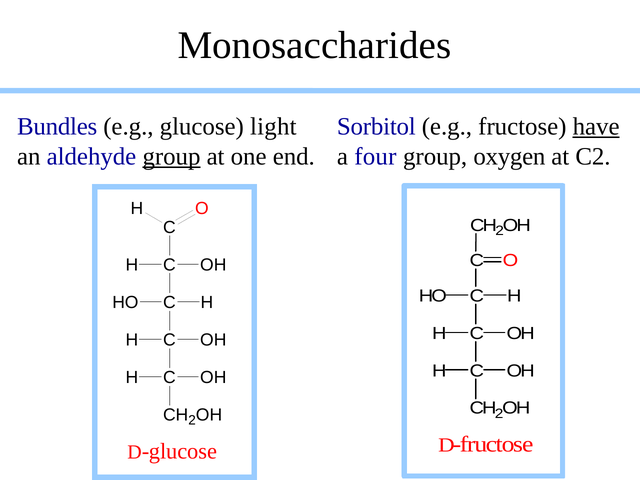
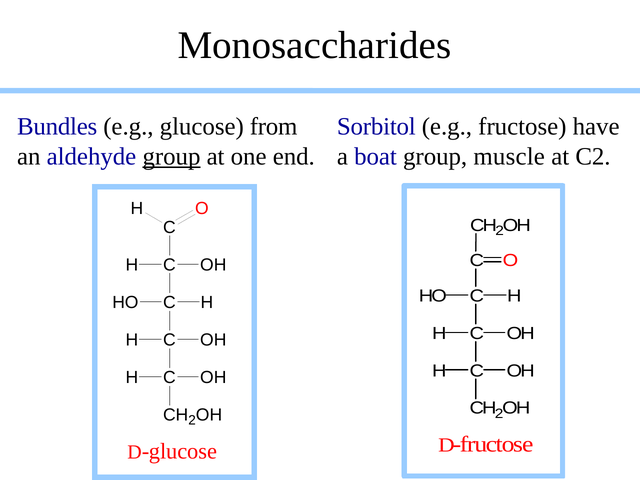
light: light -> from (274, 127)
have underline: present -> none (596, 126)
four: four -> boat (376, 156)
oxygen: oxygen -> muscle (509, 156)
